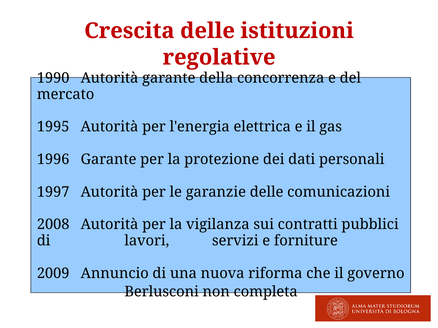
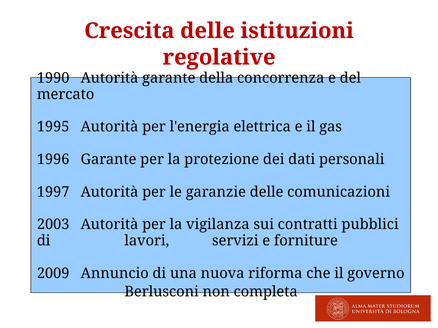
2008: 2008 -> 2003 (53, 225)
